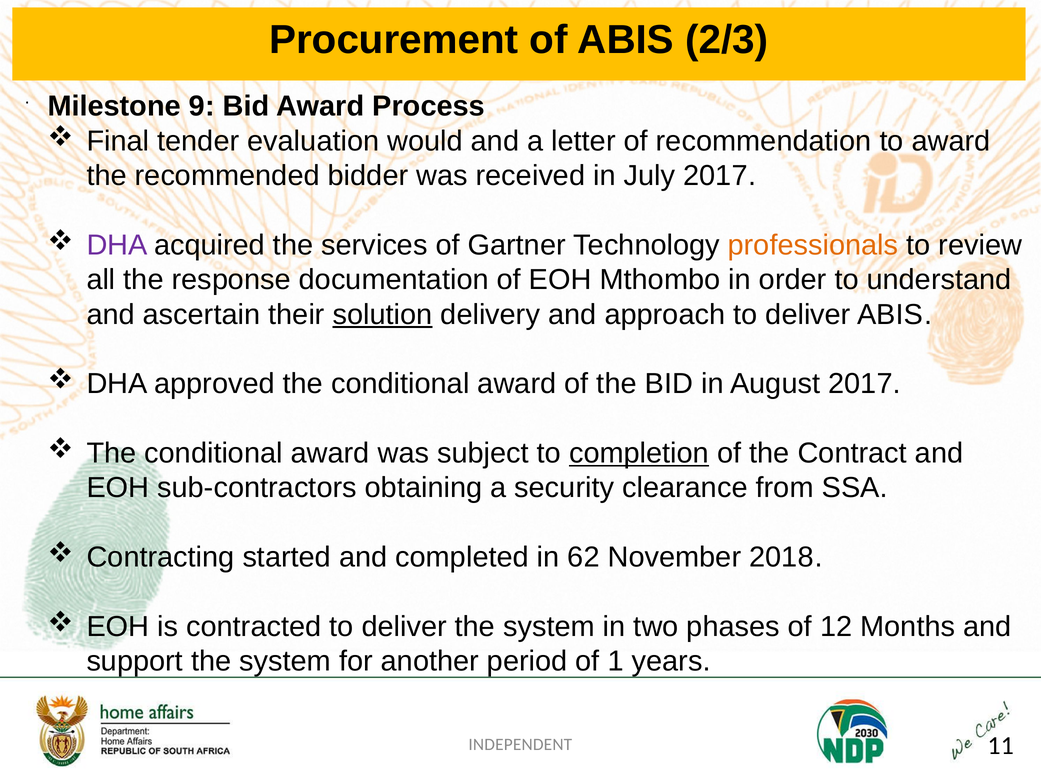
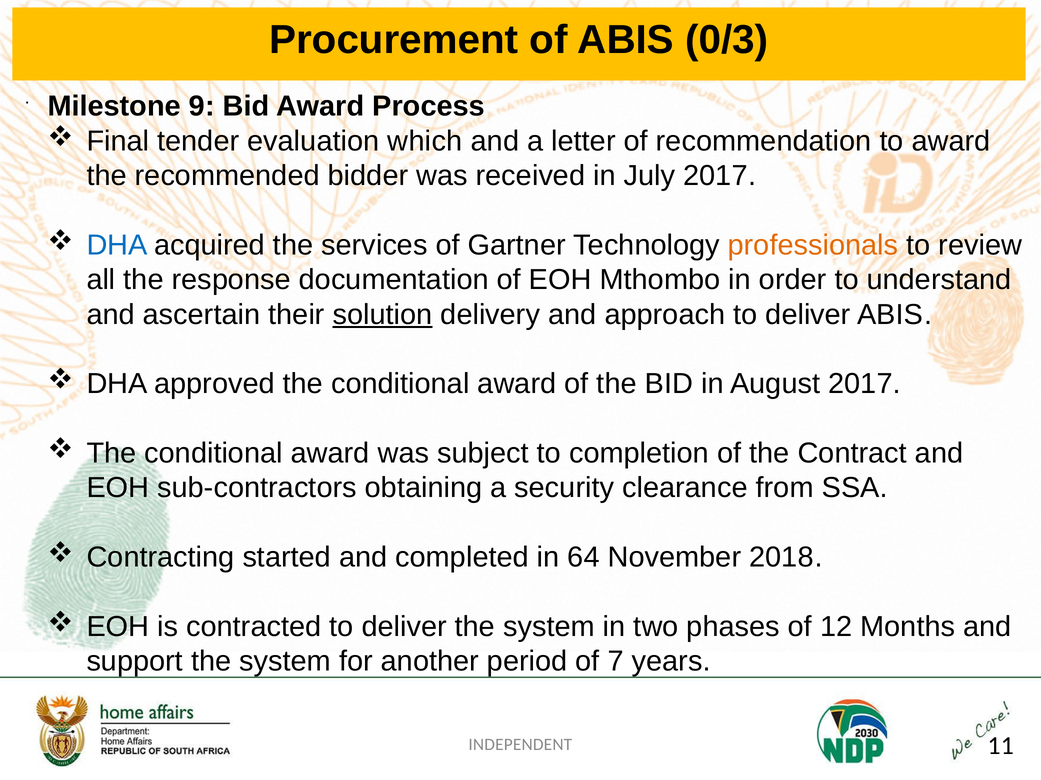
2/3: 2/3 -> 0/3 (727, 40)
would: would -> which (425, 141)
DHA colour: purple -> blue (117, 245)
completion underline: present -> none (639, 454)
62: 62 -> 64 (584, 558)
1: 1 -> 7 (616, 662)
